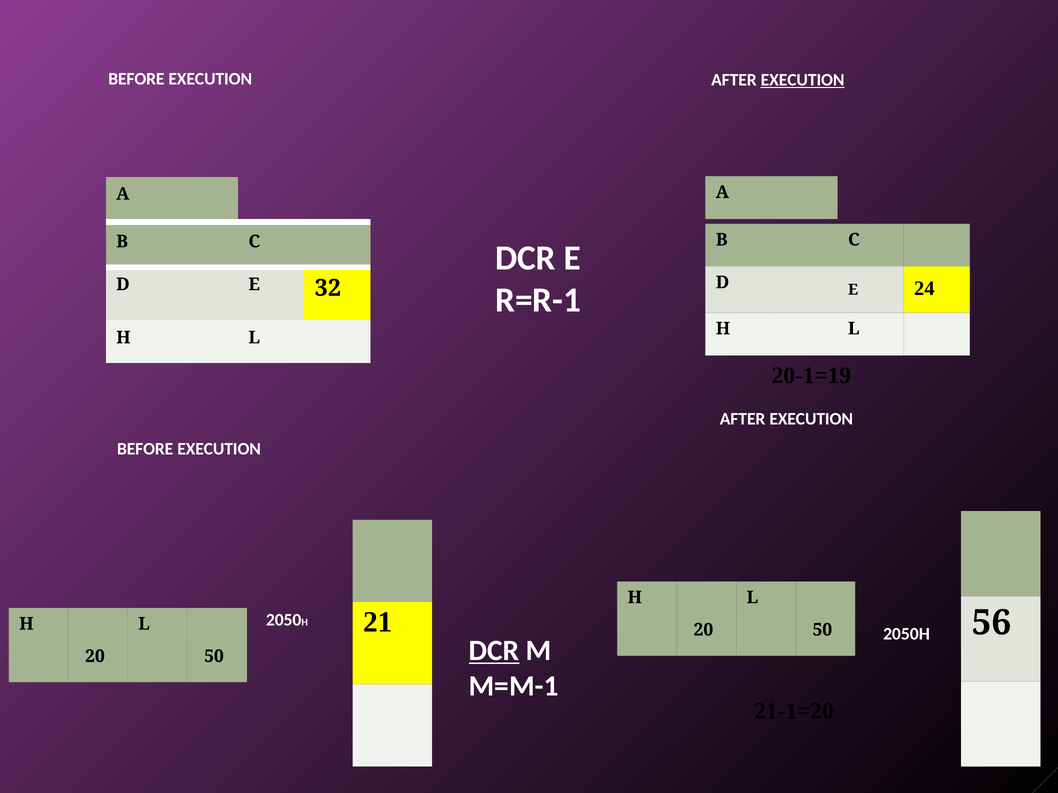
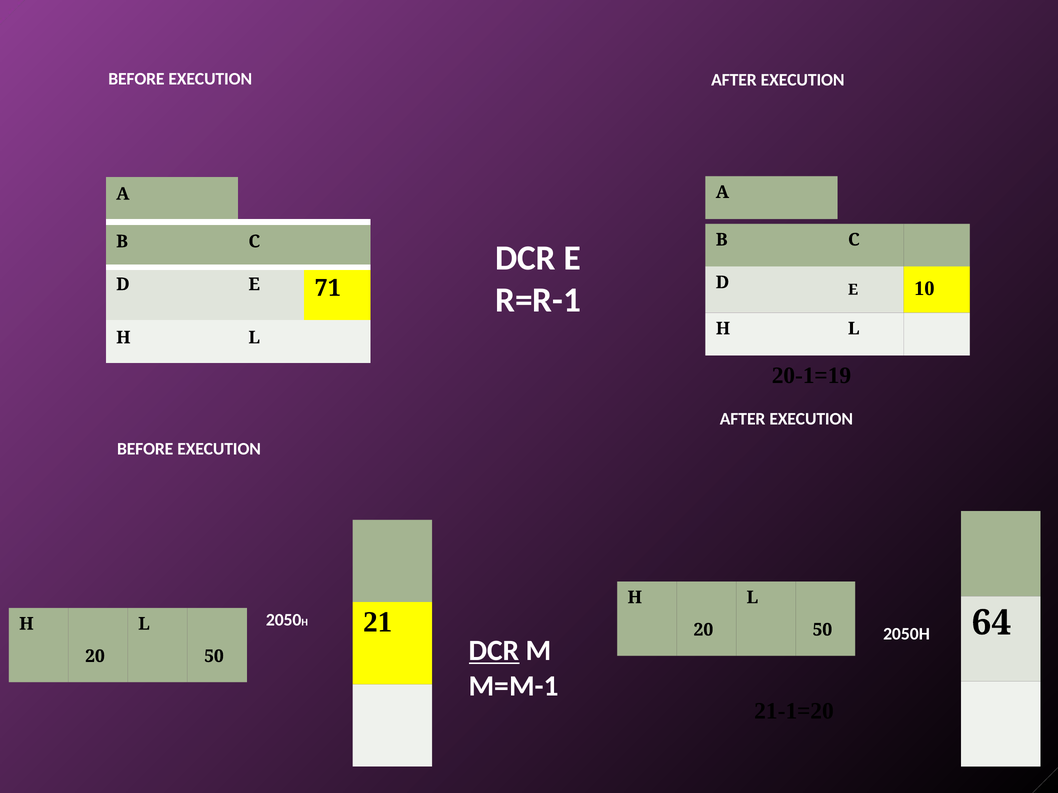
EXECUTION underline: present -> none (803, 80)
24: 24 -> 10 (924, 289)
32: 32 -> 71 (328, 288)
56: 56 -> 64 (991, 623)
